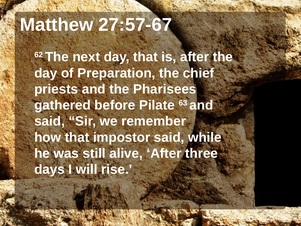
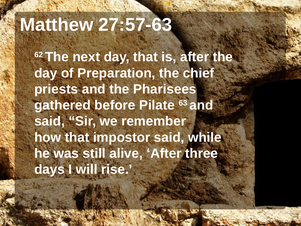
27:57-67: 27:57-67 -> 27:57-63 (135, 25)
